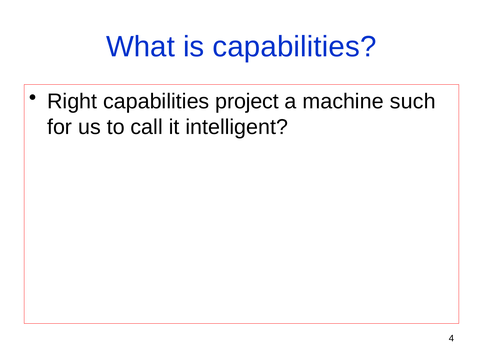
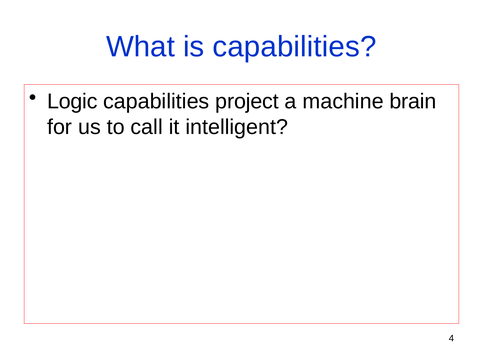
Right: Right -> Logic (72, 101)
such: such -> brain (413, 101)
